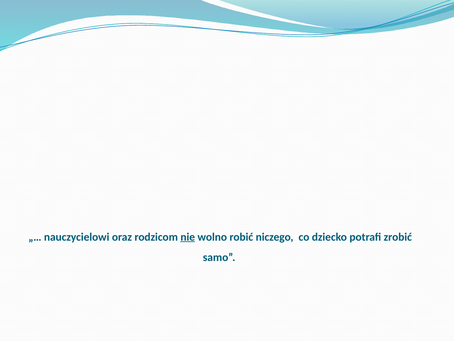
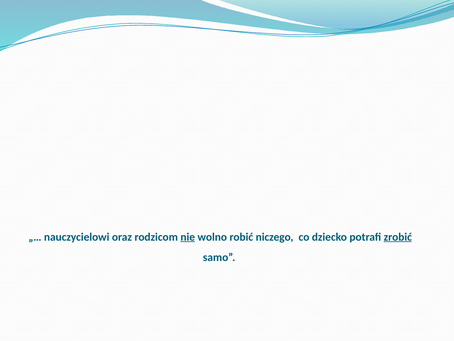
zrobić underline: none -> present (398, 237)
